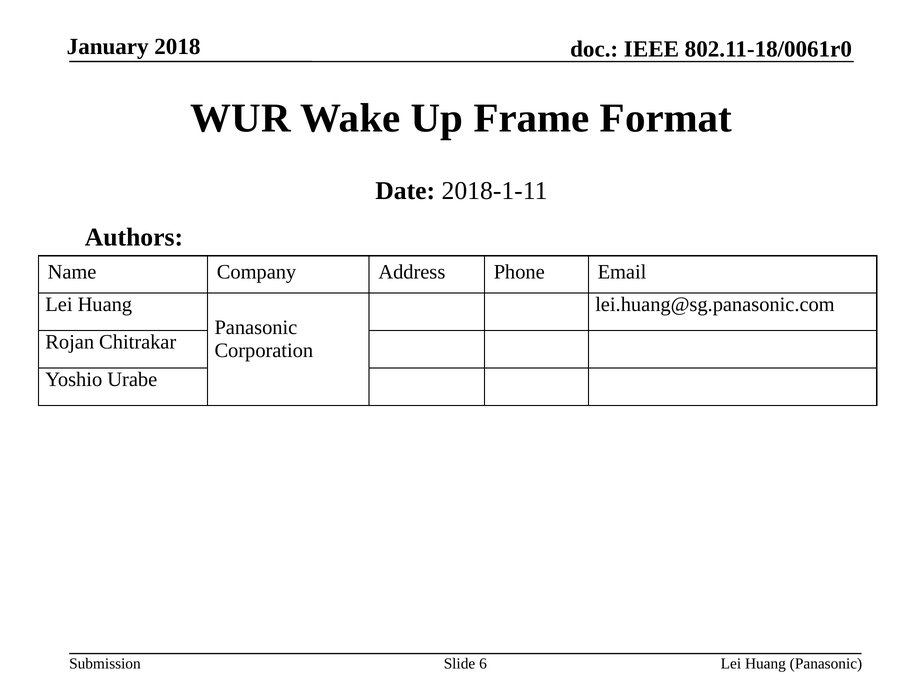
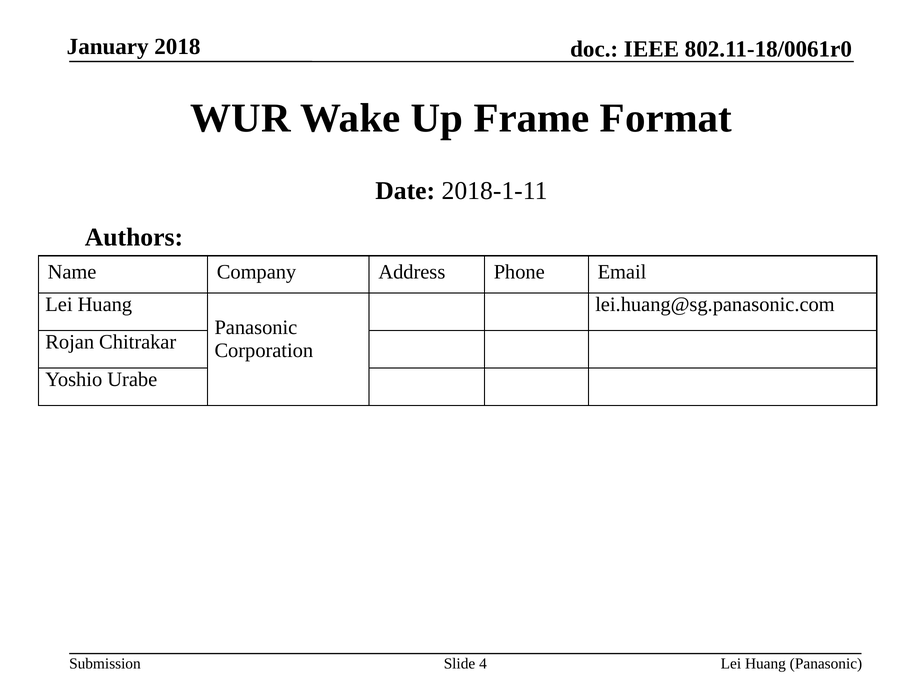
6: 6 -> 4 (483, 664)
